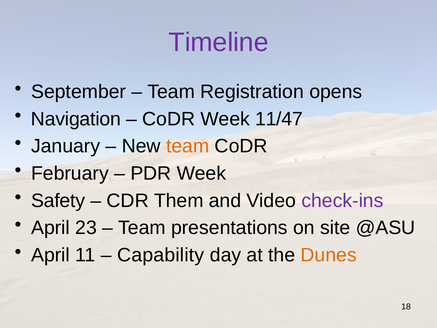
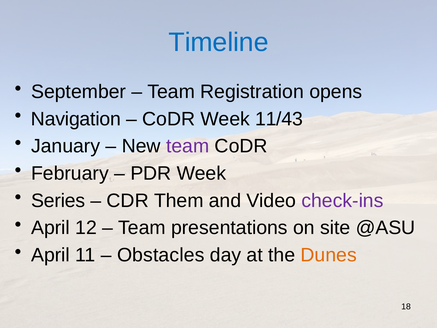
Timeline colour: purple -> blue (219, 42)
11/47: 11/47 -> 11/43 (279, 119)
team colour: orange -> purple (188, 146)
Safety: Safety -> Series (58, 200)
23: 23 -> 12 (86, 228)
Capability: Capability -> Obstacles (161, 255)
